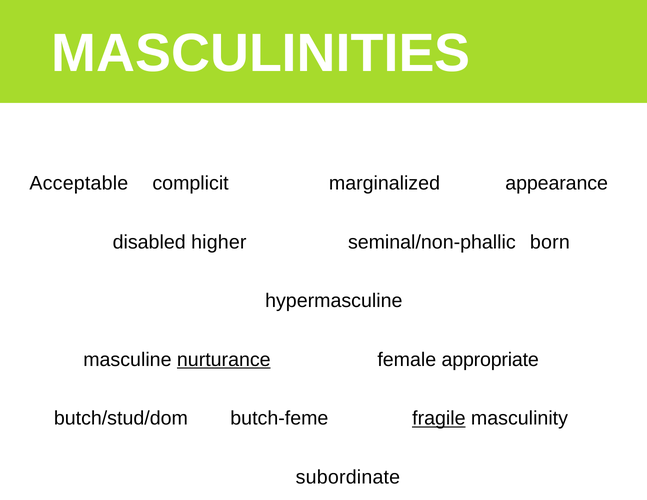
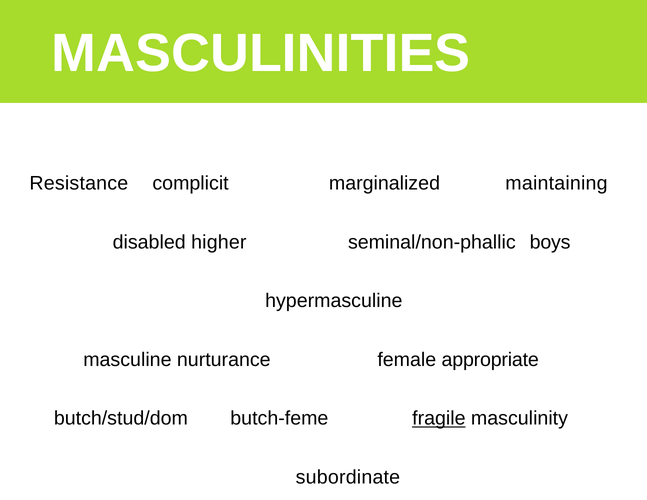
Acceptable: Acceptable -> Resistance (79, 183)
appearance: appearance -> maintaining (556, 183)
born: born -> boys (550, 242)
nurturance underline: present -> none (224, 360)
